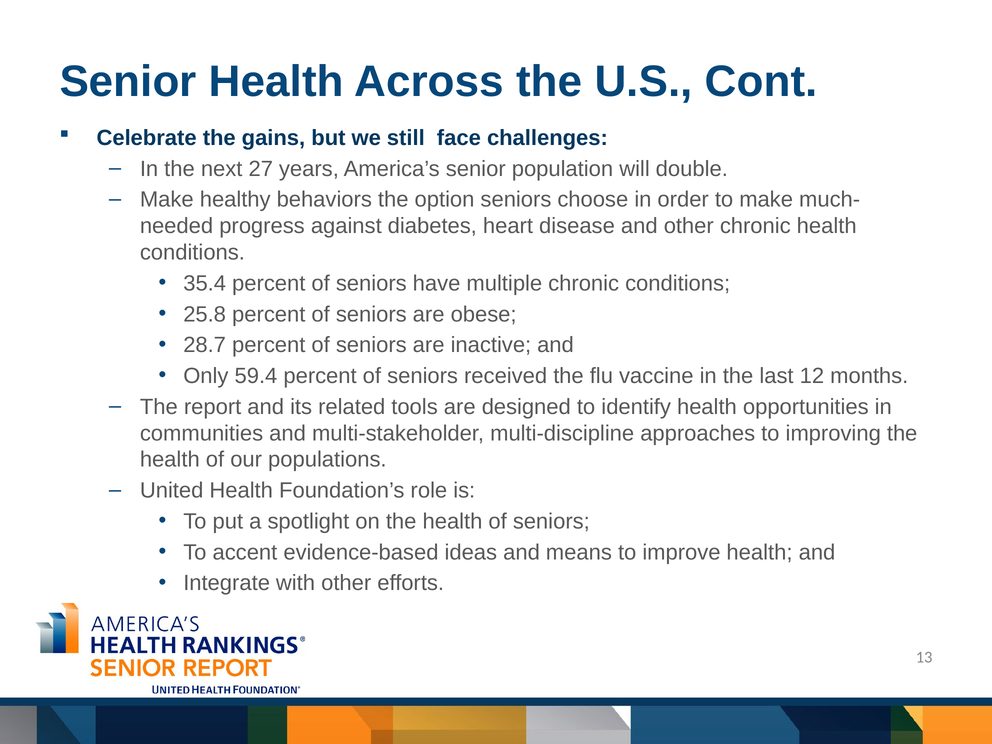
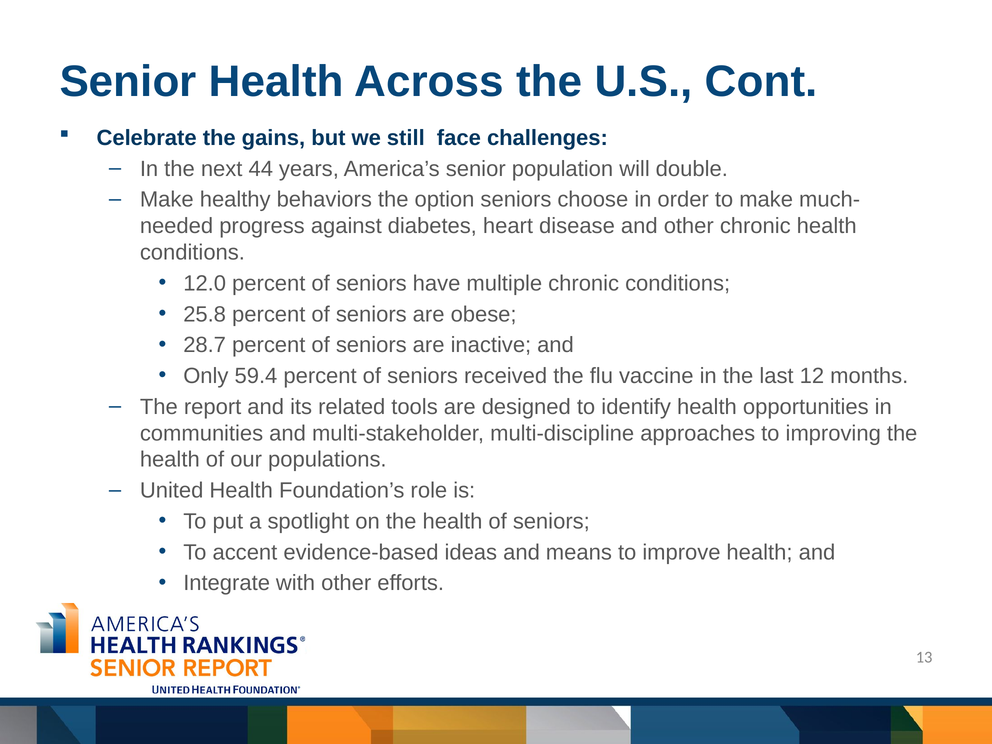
27: 27 -> 44 (261, 169)
35.4: 35.4 -> 12.0 (205, 283)
